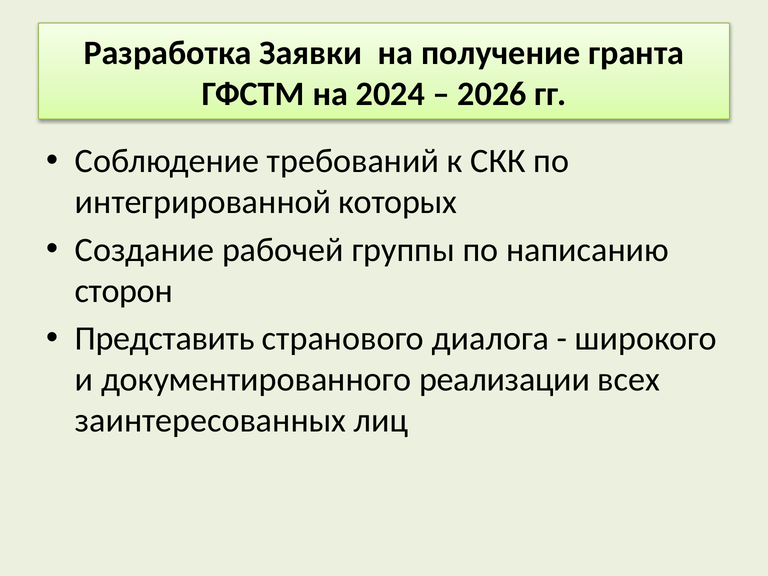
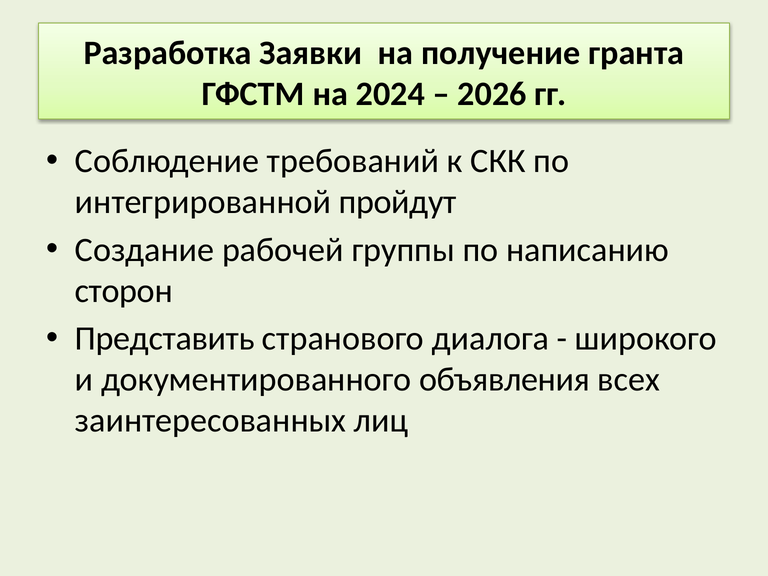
которых: которых -> пройдут (398, 202)
реализации: реализации -> объявления (505, 380)
